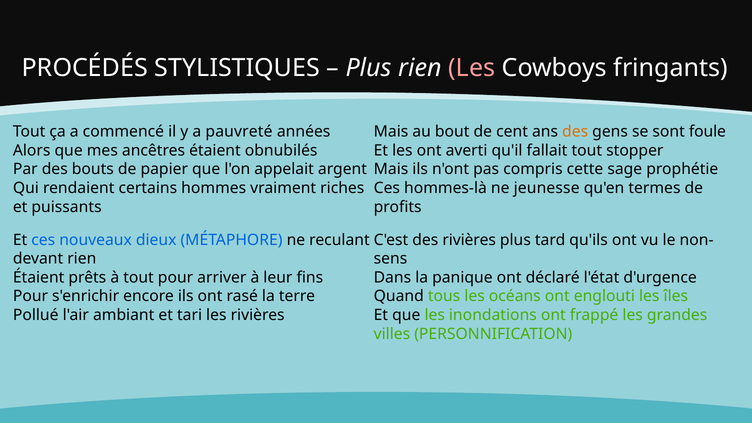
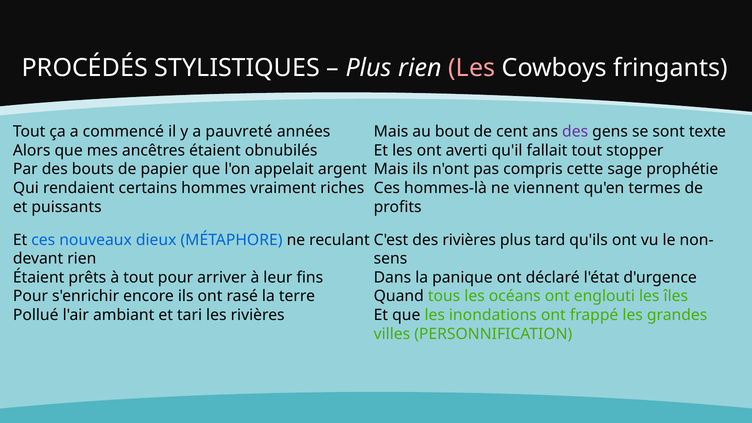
des colour: orange -> purple (575, 132)
foule: foule -> texte (707, 132)
jeunesse: jeunesse -> viennent (547, 188)
